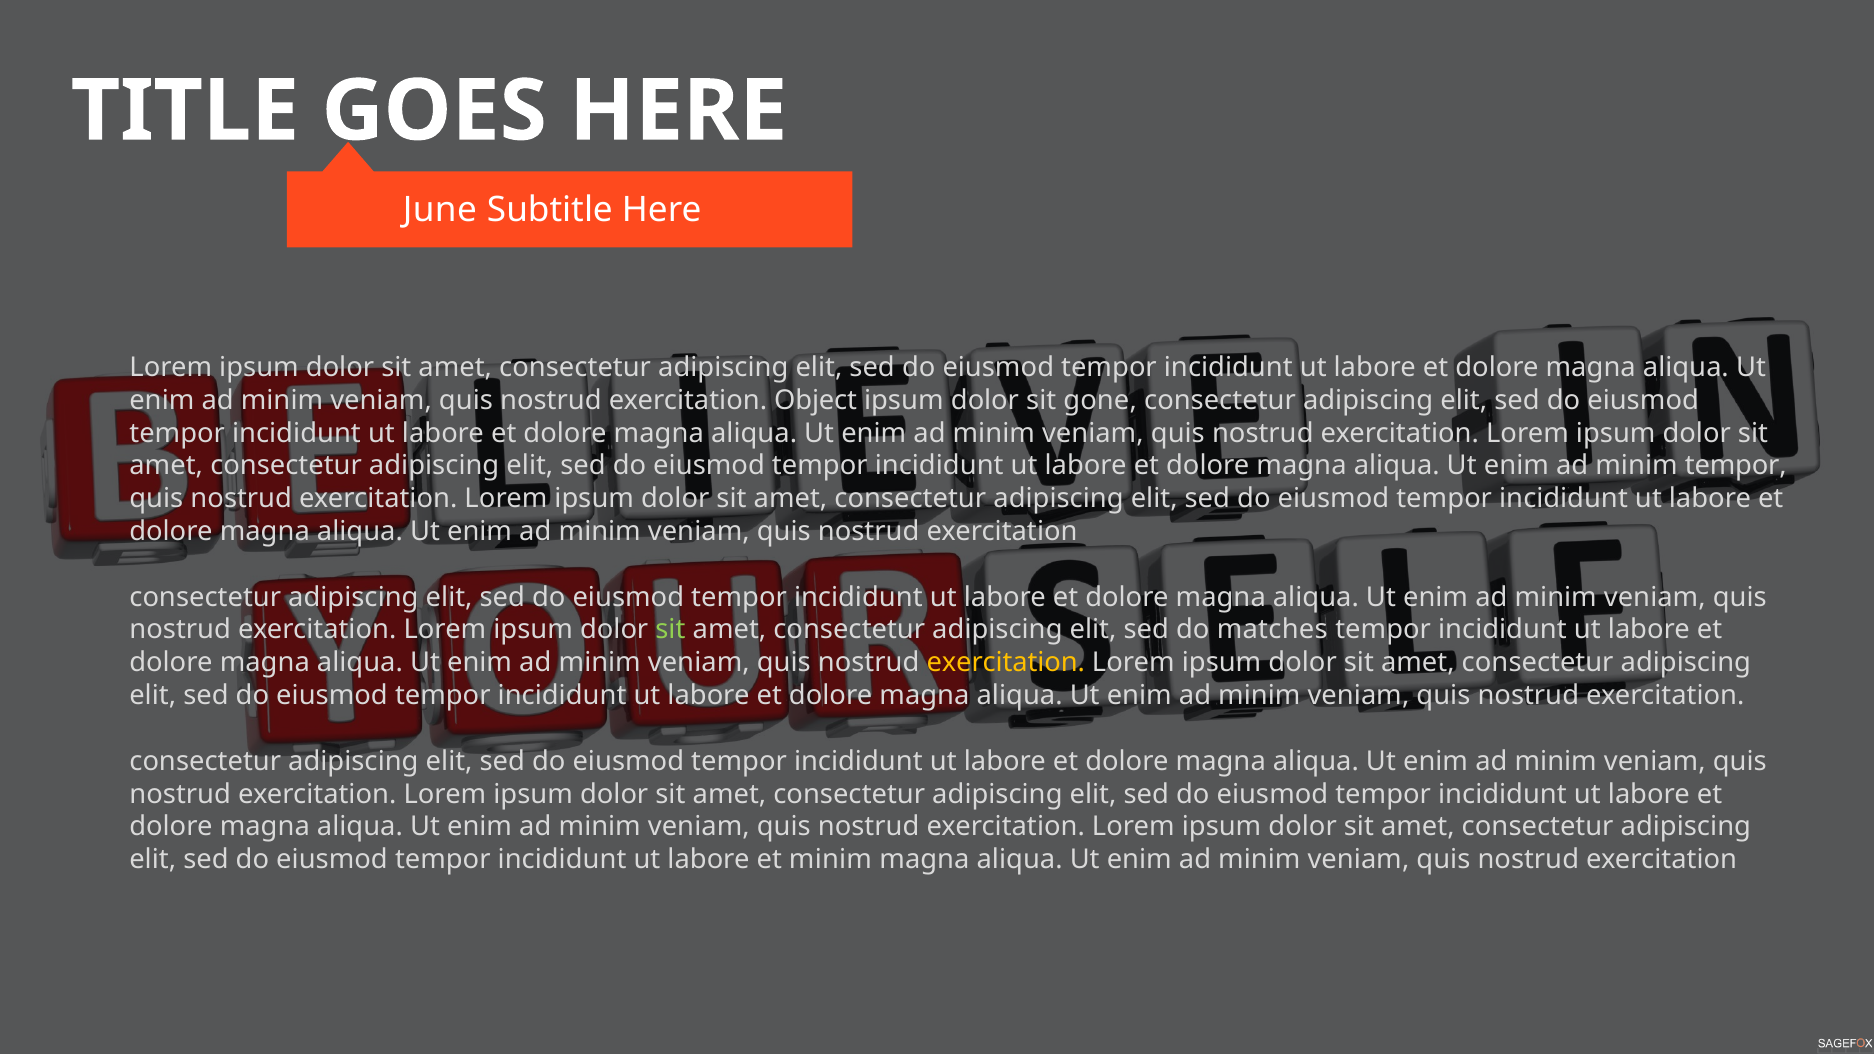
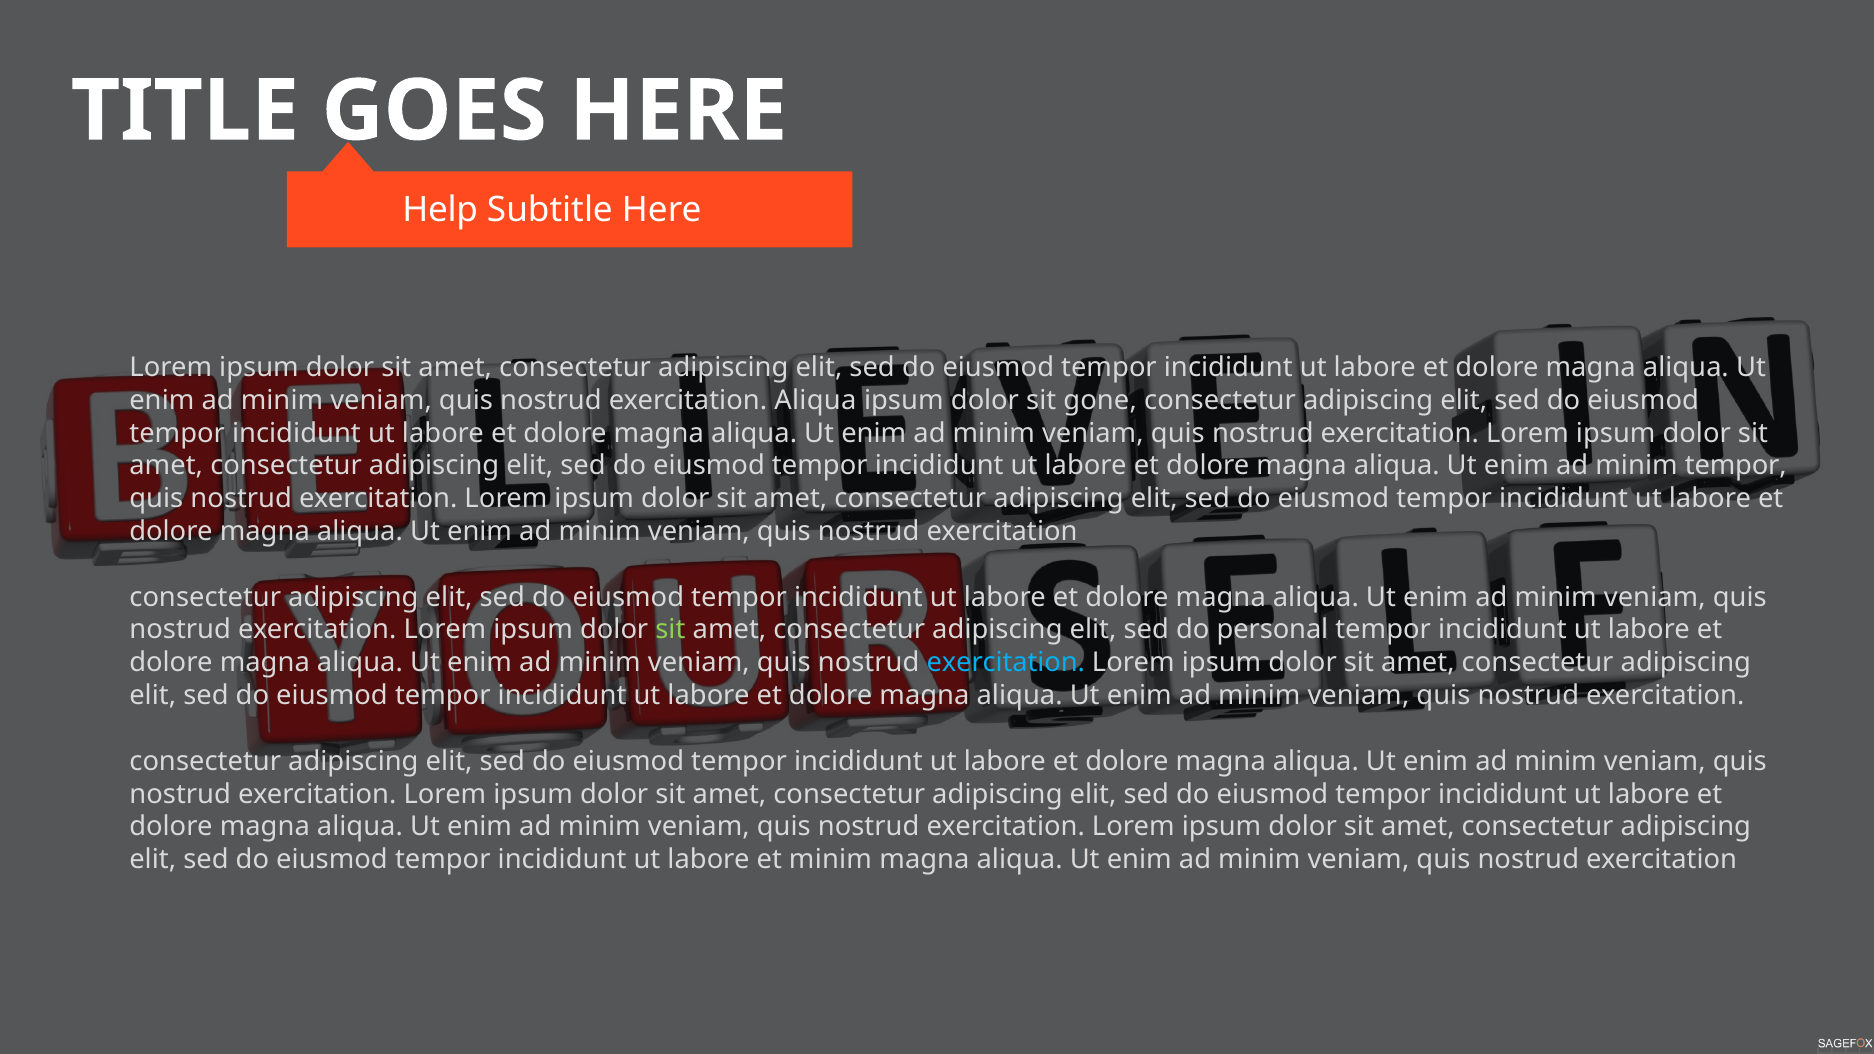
June: June -> Help (440, 210)
exercitation Object: Object -> Aliqua (815, 400)
matches: matches -> personal (1272, 630)
exercitation colour: yellow -> light blue (1006, 663)
